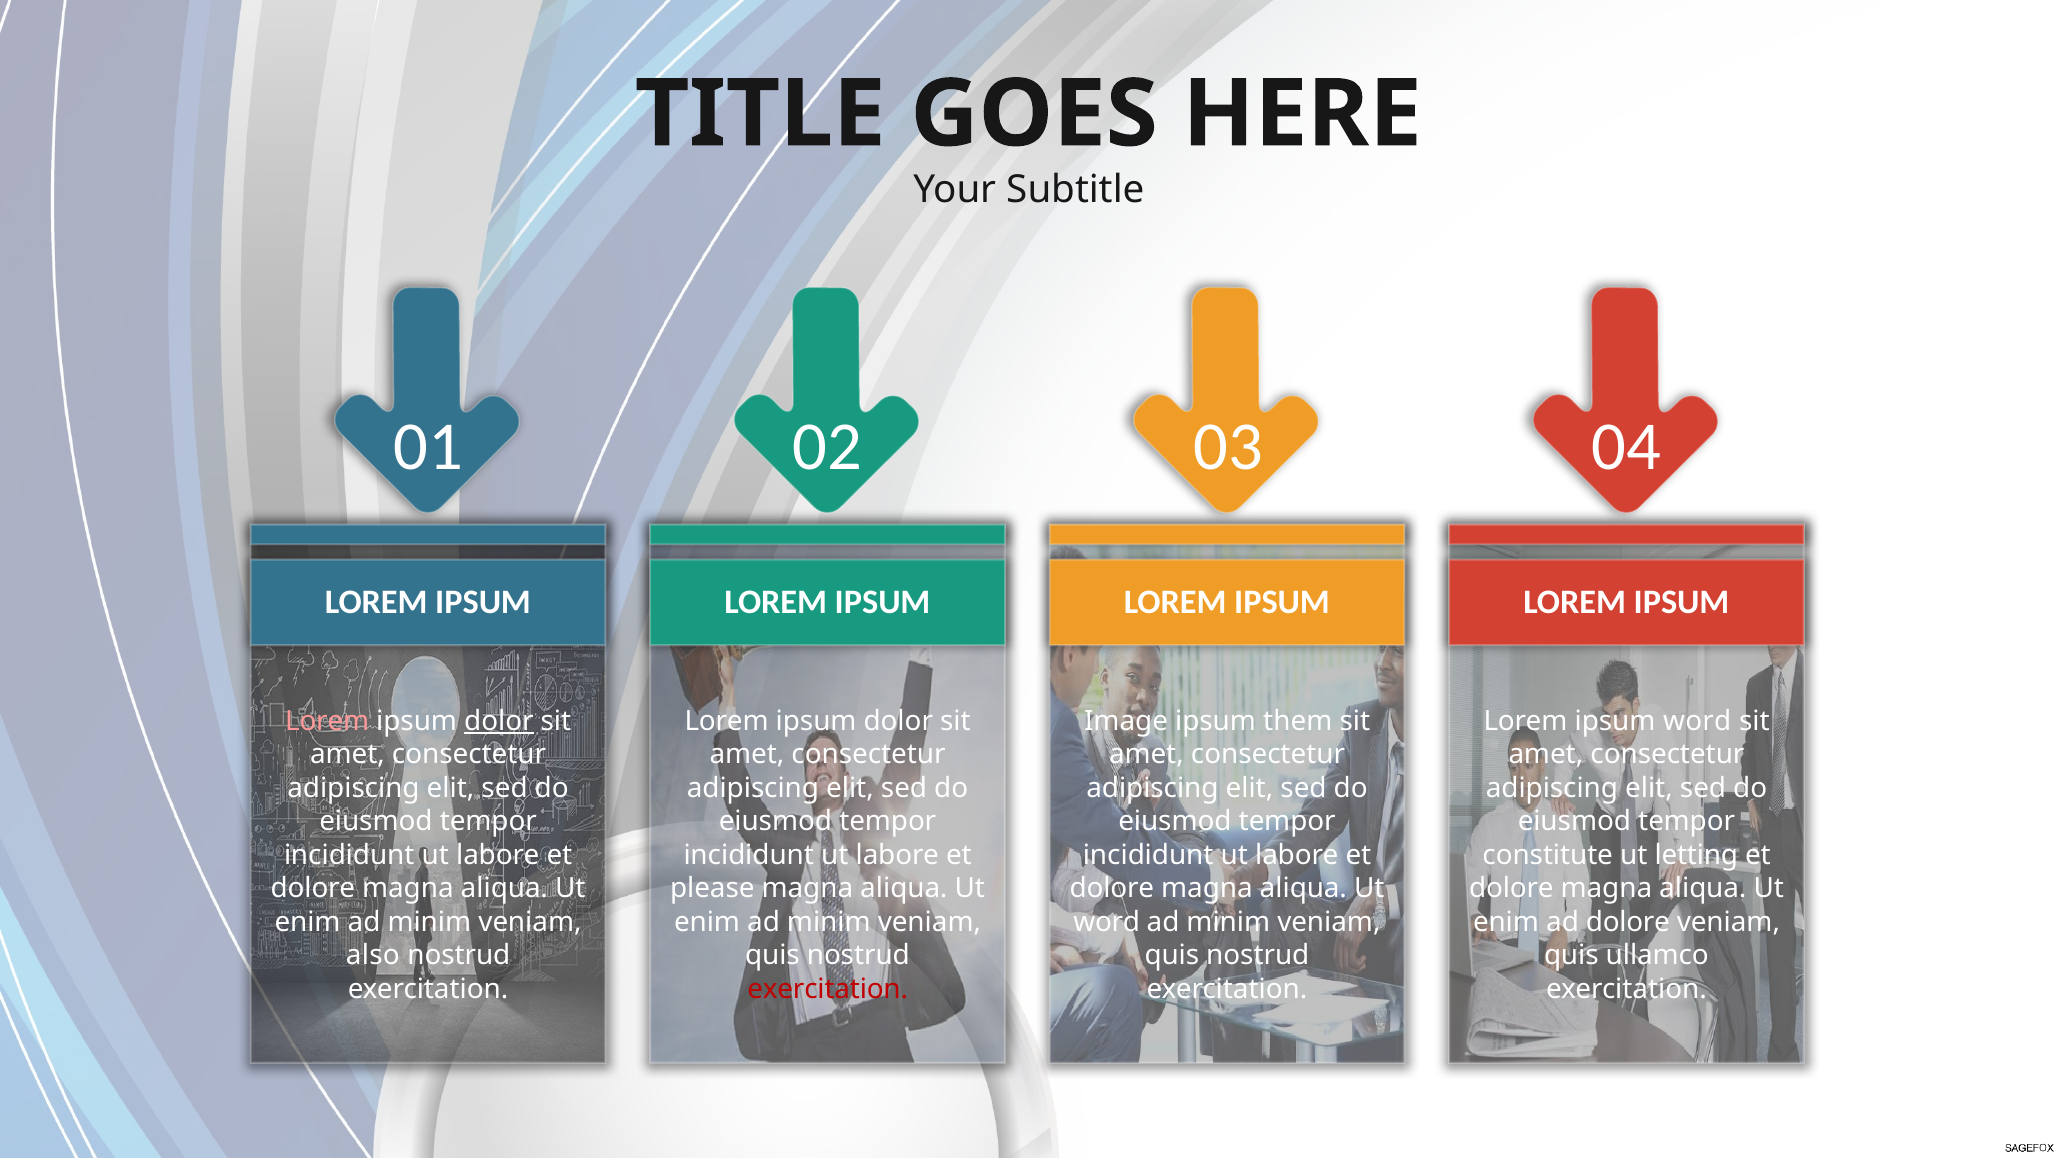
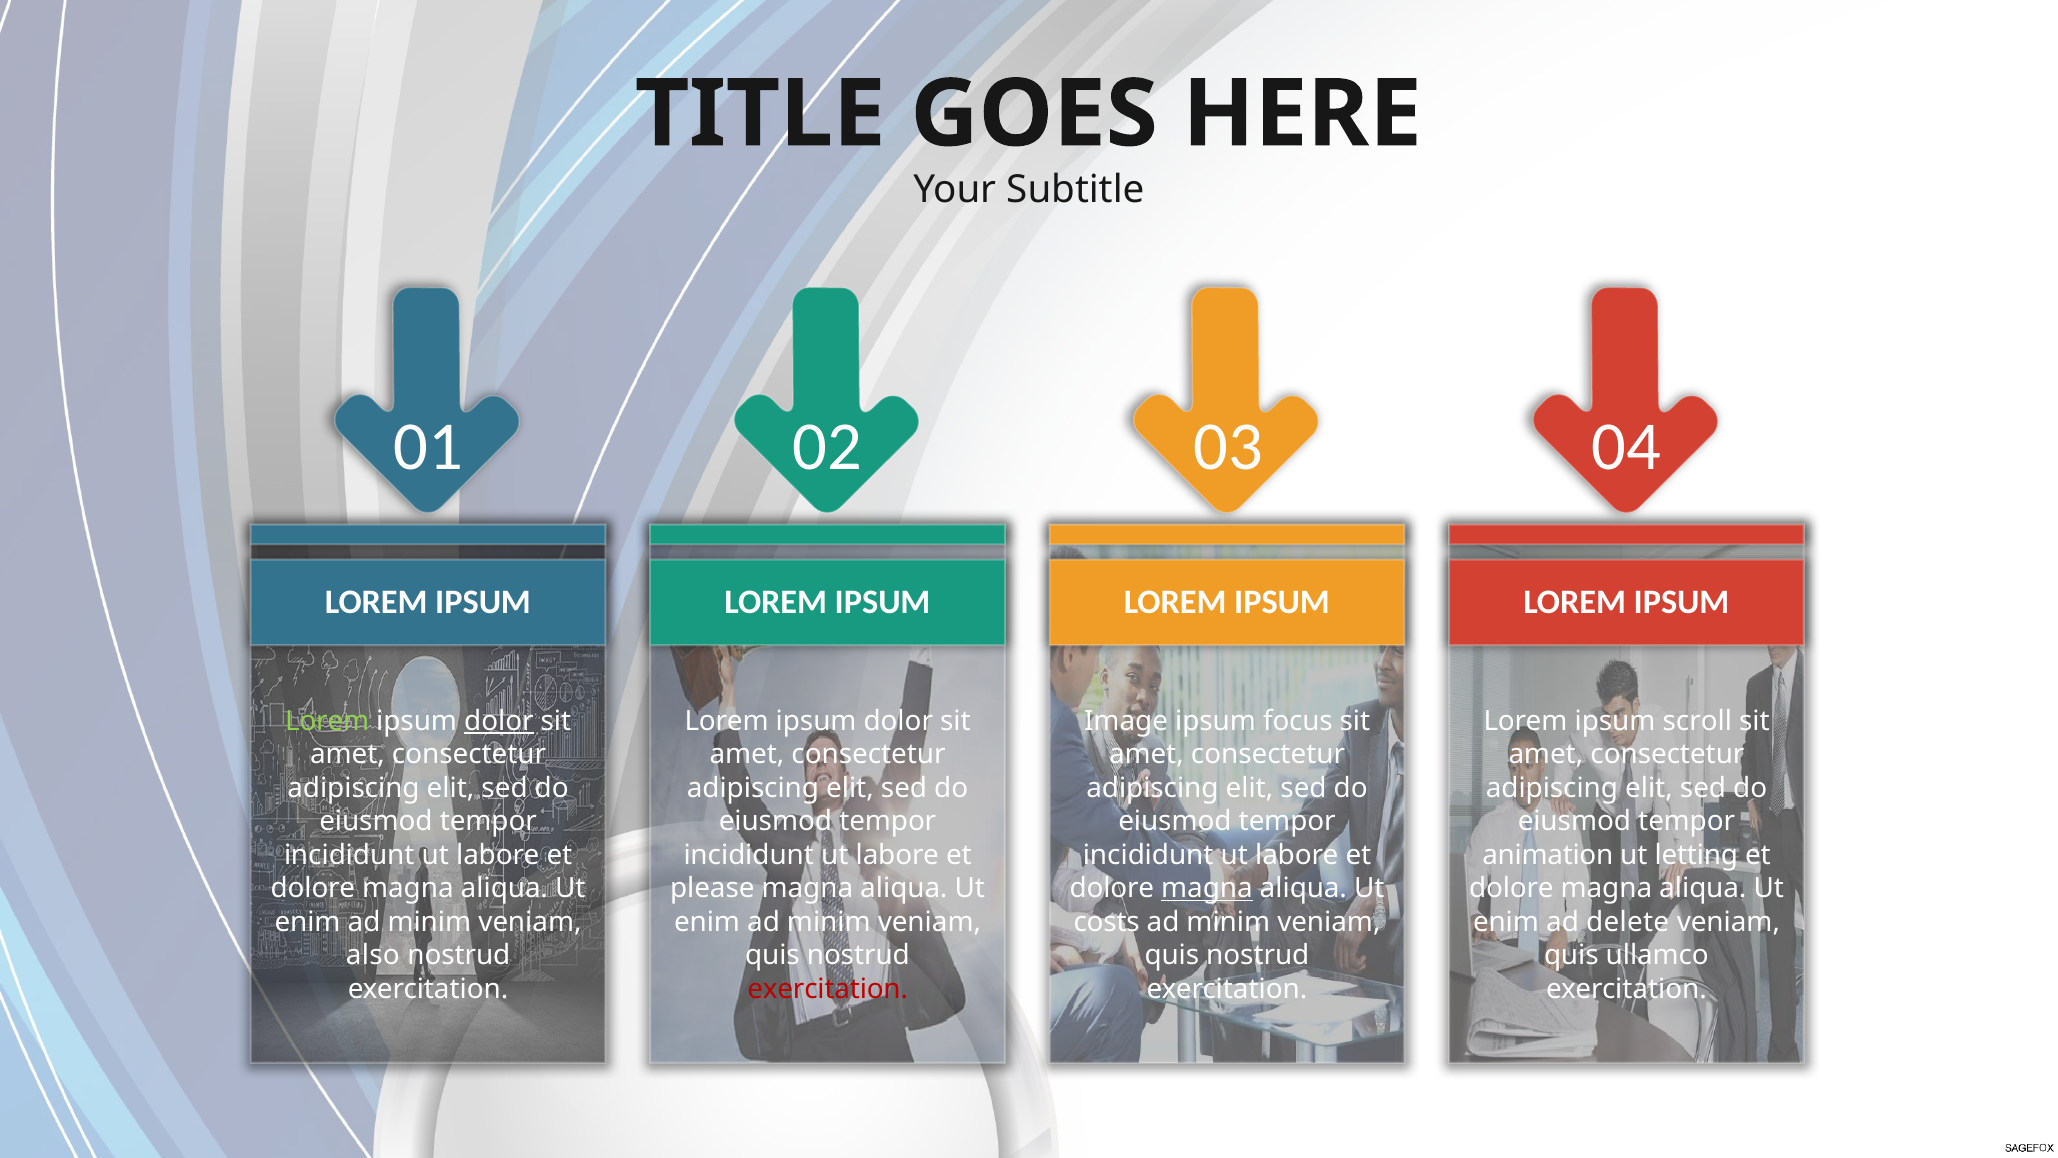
Lorem colour: pink -> light green (327, 721)
them: them -> focus (1298, 721)
ipsum word: word -> scroll (1697, 721)
constitute: constitute -> animation (1548, 855)
magna underline: none -> present (1207, 888)
word: word -> costs (1107, 922)
ad dolore: dolore -> delete (1628, 922)
